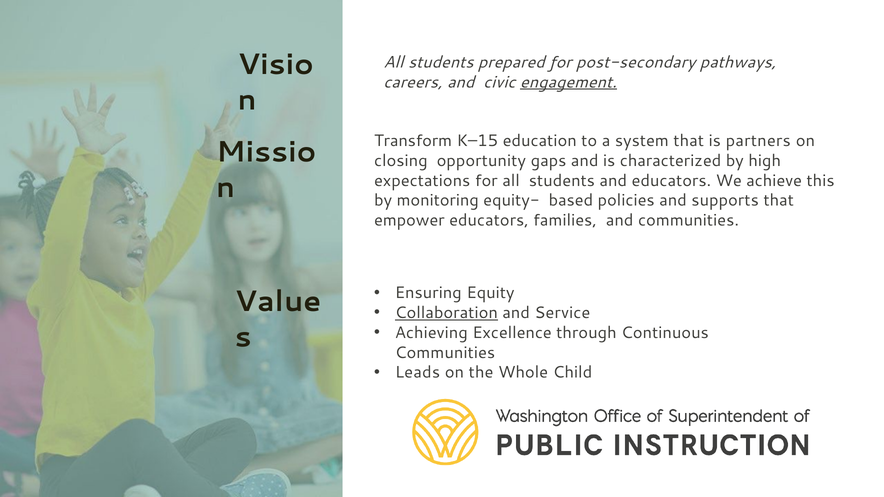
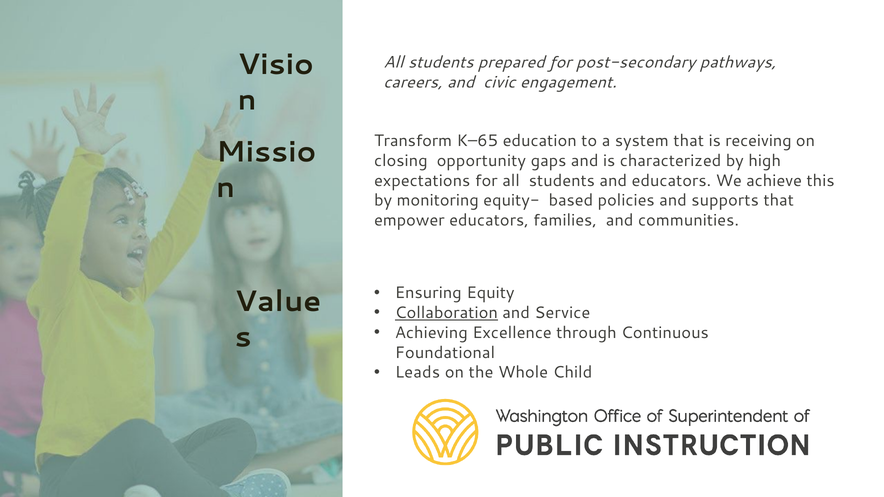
engagement underline: present -> none (568, 82)
K–15: K–15 -> K–65 (477, 141)
partners: partners -> receiving (758, 141)
Communities: Communities -> Foundational (445, 353)
